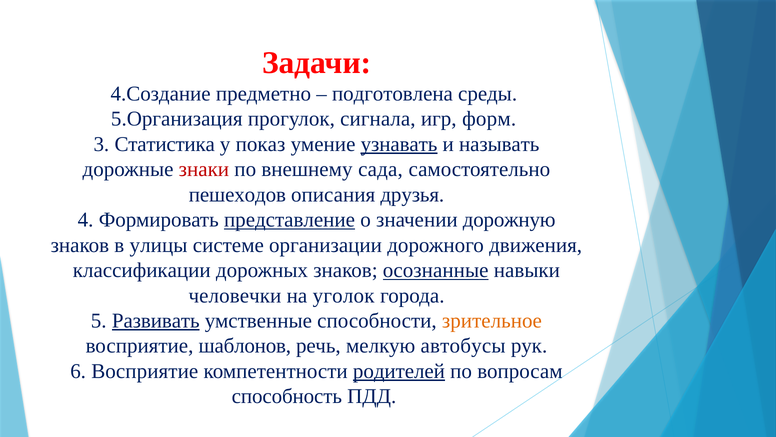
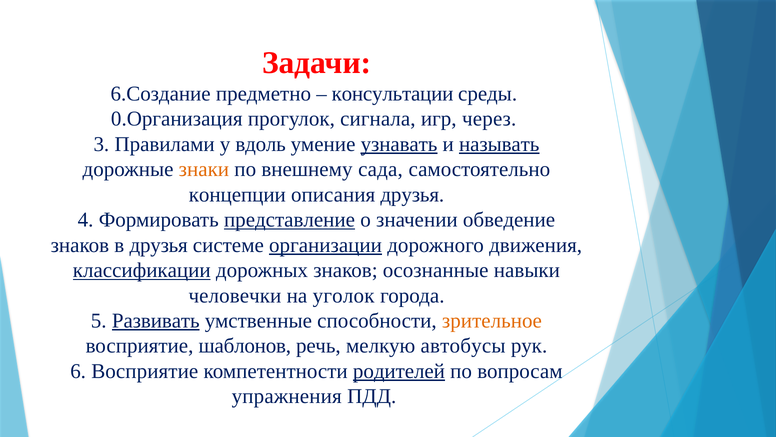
4.Создание: 4.Создание -> 6.Создание (161, 94)
подготовлена: подготовлена -> консультации (393, 94)
5.Организация: 5.Организация -> 0.Организация (177, 119)
форм: форм -> через (489, 119)
Статистика: Статистика -> Правилами (165, 144)
показ: показ -> вдоль (261, 144)
называть underline: none -> present (499, 144)
знаки colour: red -> orange (204, 169)
пешеходов: пешеходов -> концепции (237, 194)
дорожную: дорожную -> обведение (509, 220)
в улицы: улицы -> друзья (159, 245)
организации underline: none -> present (326, 245)
классификации underline: none -> present (142, 270)
осознанные underline: present -> none (436, 270)
способность: способность -> упражнения (287, 396)
